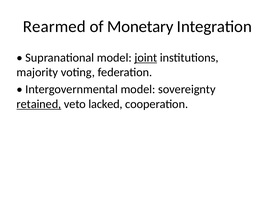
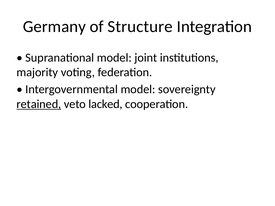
Rearmed: Rearmed -> Germany (54, 27)
Monetary: Monetary -> Structure (140, 27)
joint underline: present -> none (146, 58)
